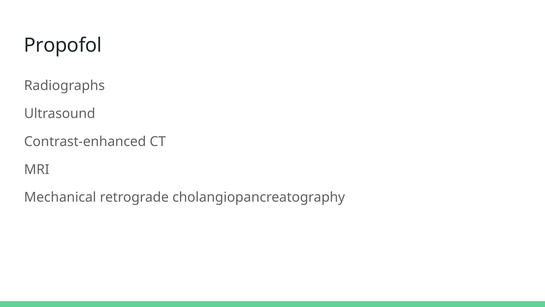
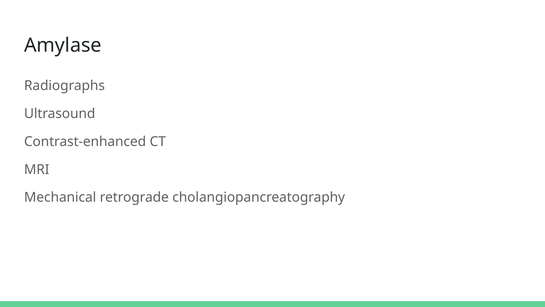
Propofol: Propofol -> Amylase (63, 45)
